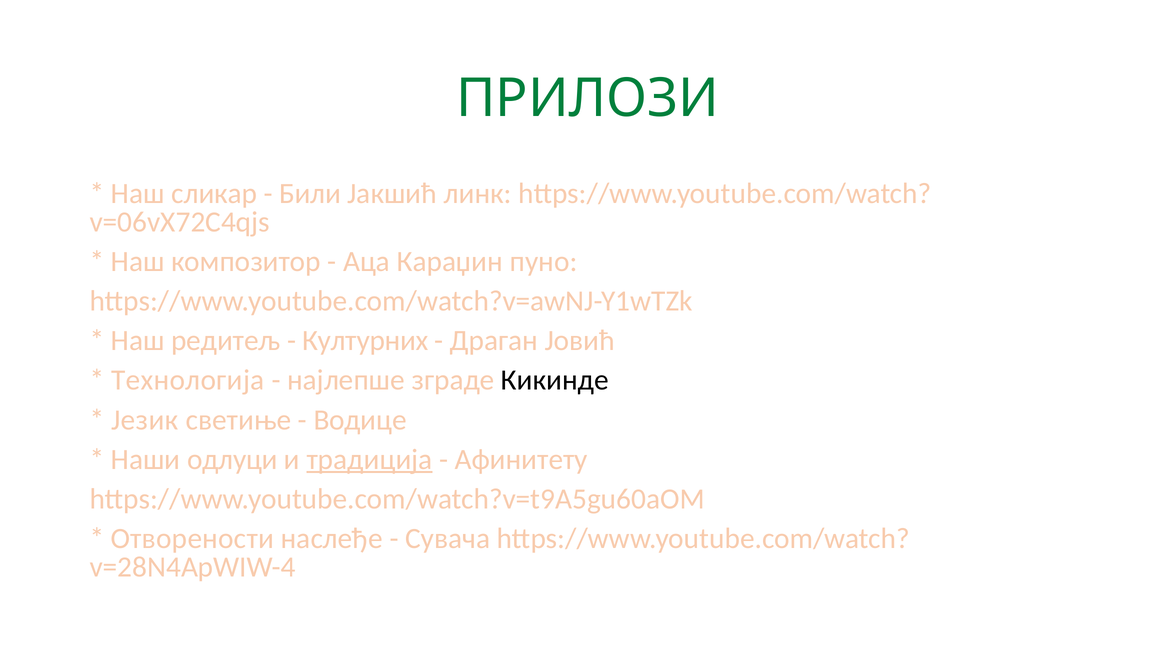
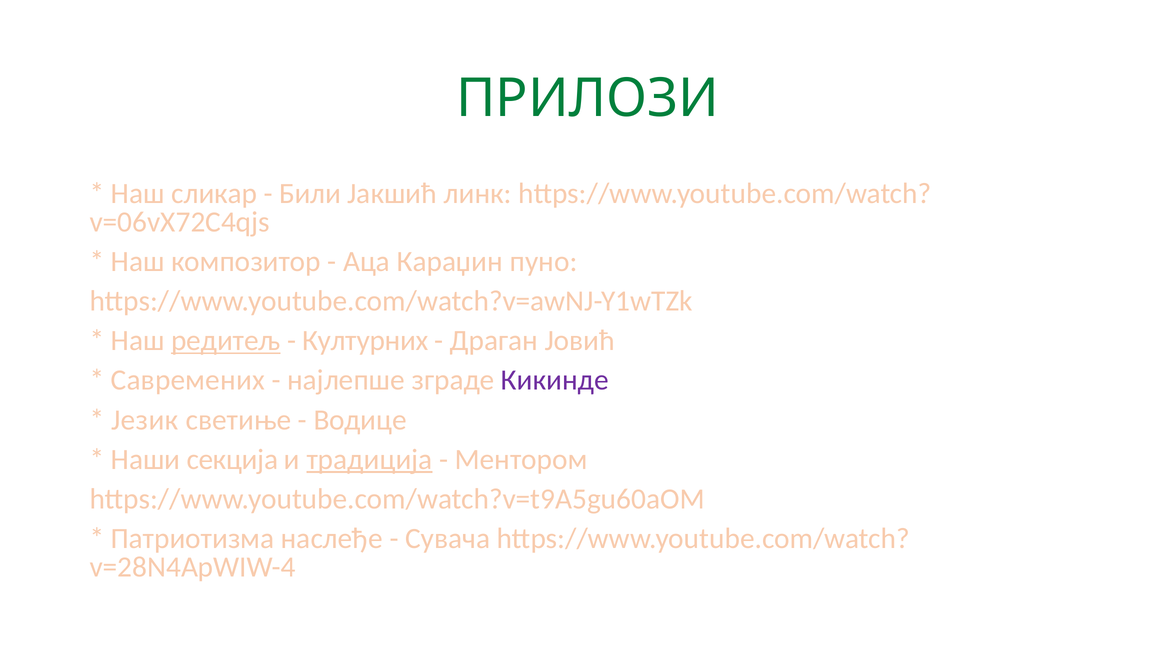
редитељ underline: none -> present (226, 341)
Технологија: Технологија -> Савремених (188, 380)
Кикинде colour: black -> purple (555, 380)
одлуци: одлуци -> секција (232, 459)
Афинитету: Афинитету -> Ментором (521, 459)
Отворености: Отворености -> Патриотизма (193, 538)
